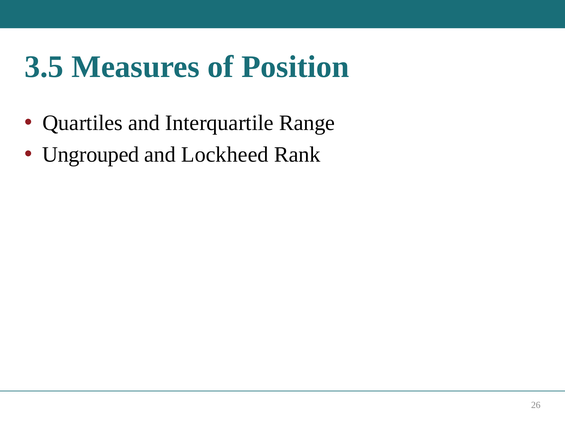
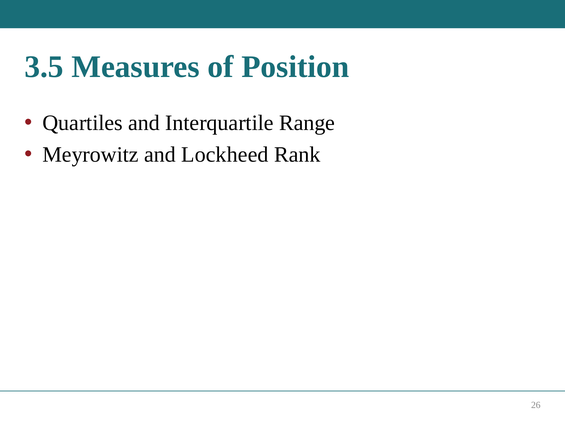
Ungrouped: Ungrouped -> Meyrowitz (91, 154)
